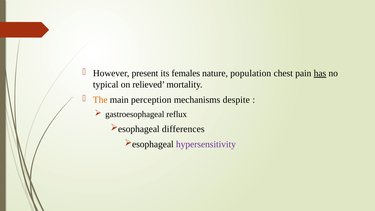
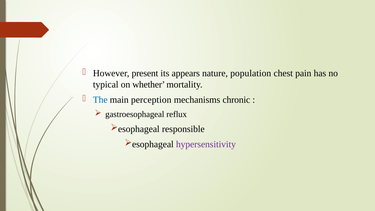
females: females -> appears (186, 73)
has underline: present -> none (320, 73)
relieved: relieved -> whether (149, 85)
The colour: orange -> blue (100, 100)
despite: despite -> chronic (236, 100)
differences: differences -> responsible (183, 129)
